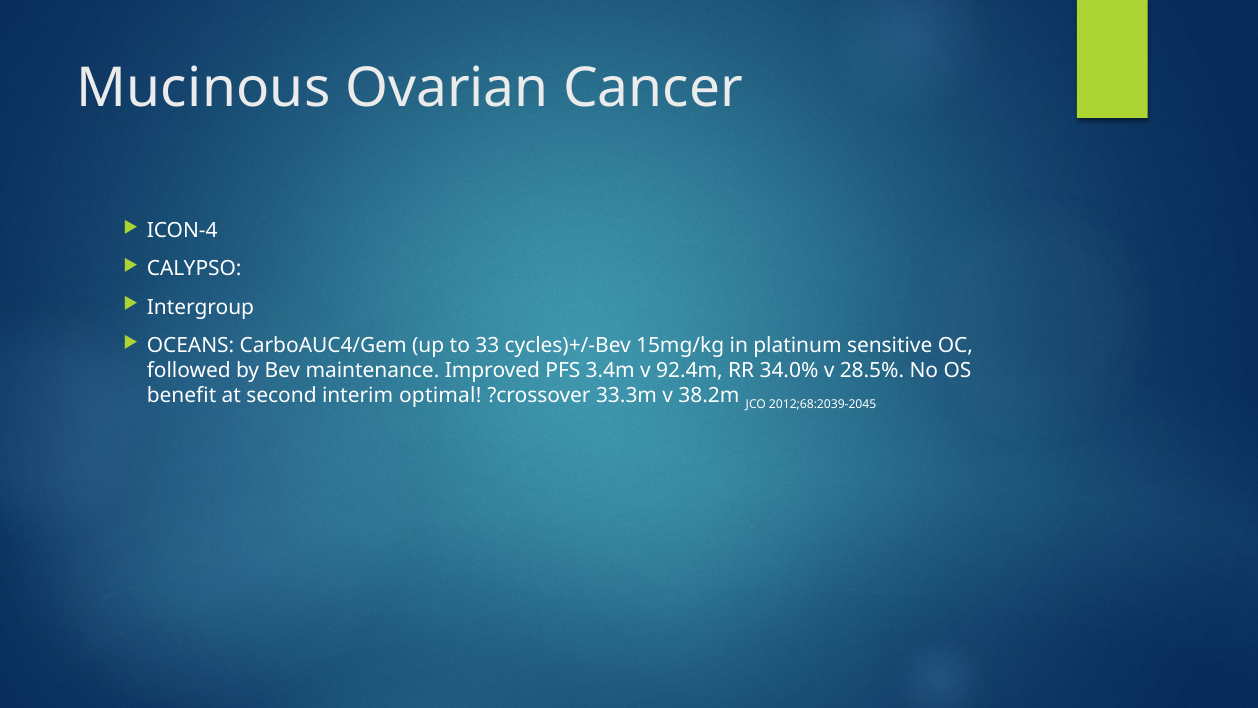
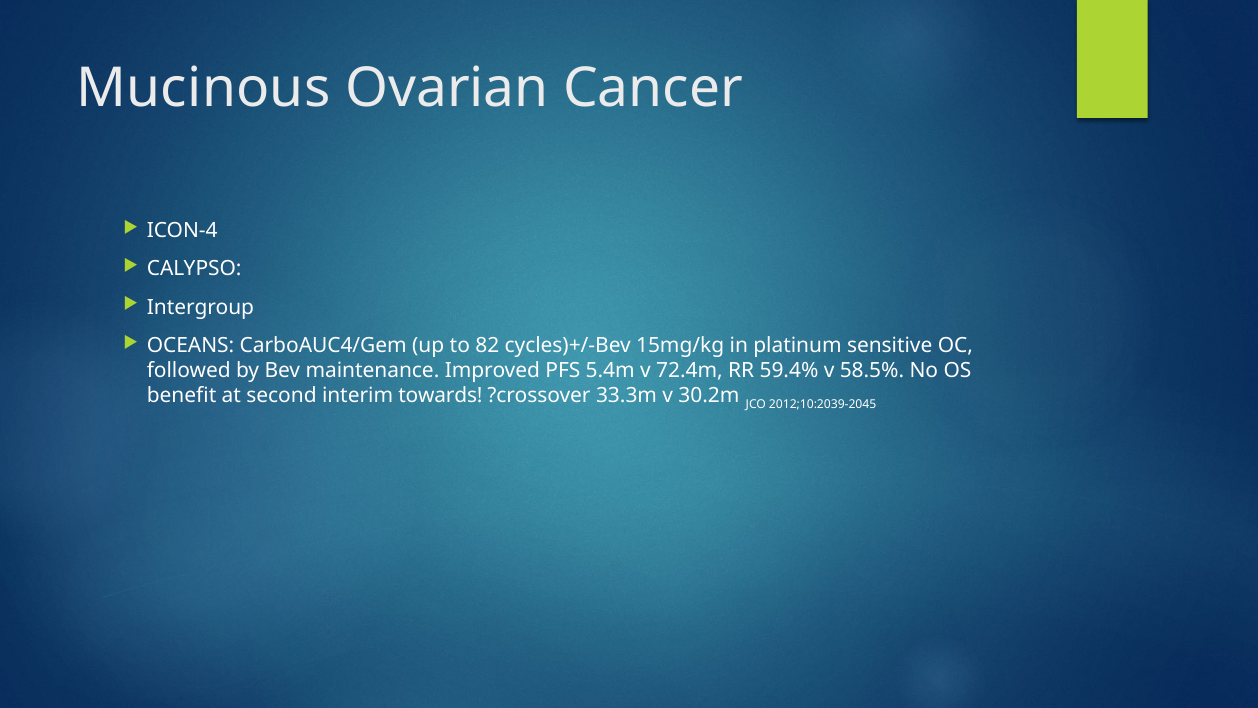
33: 33 -> 82 (487, 345)
3.4m: 3.4m -> 5.4m (610, 371)
92.4m: 92.4m -> 72.4m (689, 371)
34.0%: 34.0% -> 59.4% (789, 371)
28.5%: 28.5% -> 58.5% (872, 371)
optimal: optimal -> towards (440, 396)
38.2m: 38.2m -> 30.2m (709, 396)
2012;68:2039-2045: 2012;68:2039-2045 -> 2012;10:2039-2045 (823, 404)
